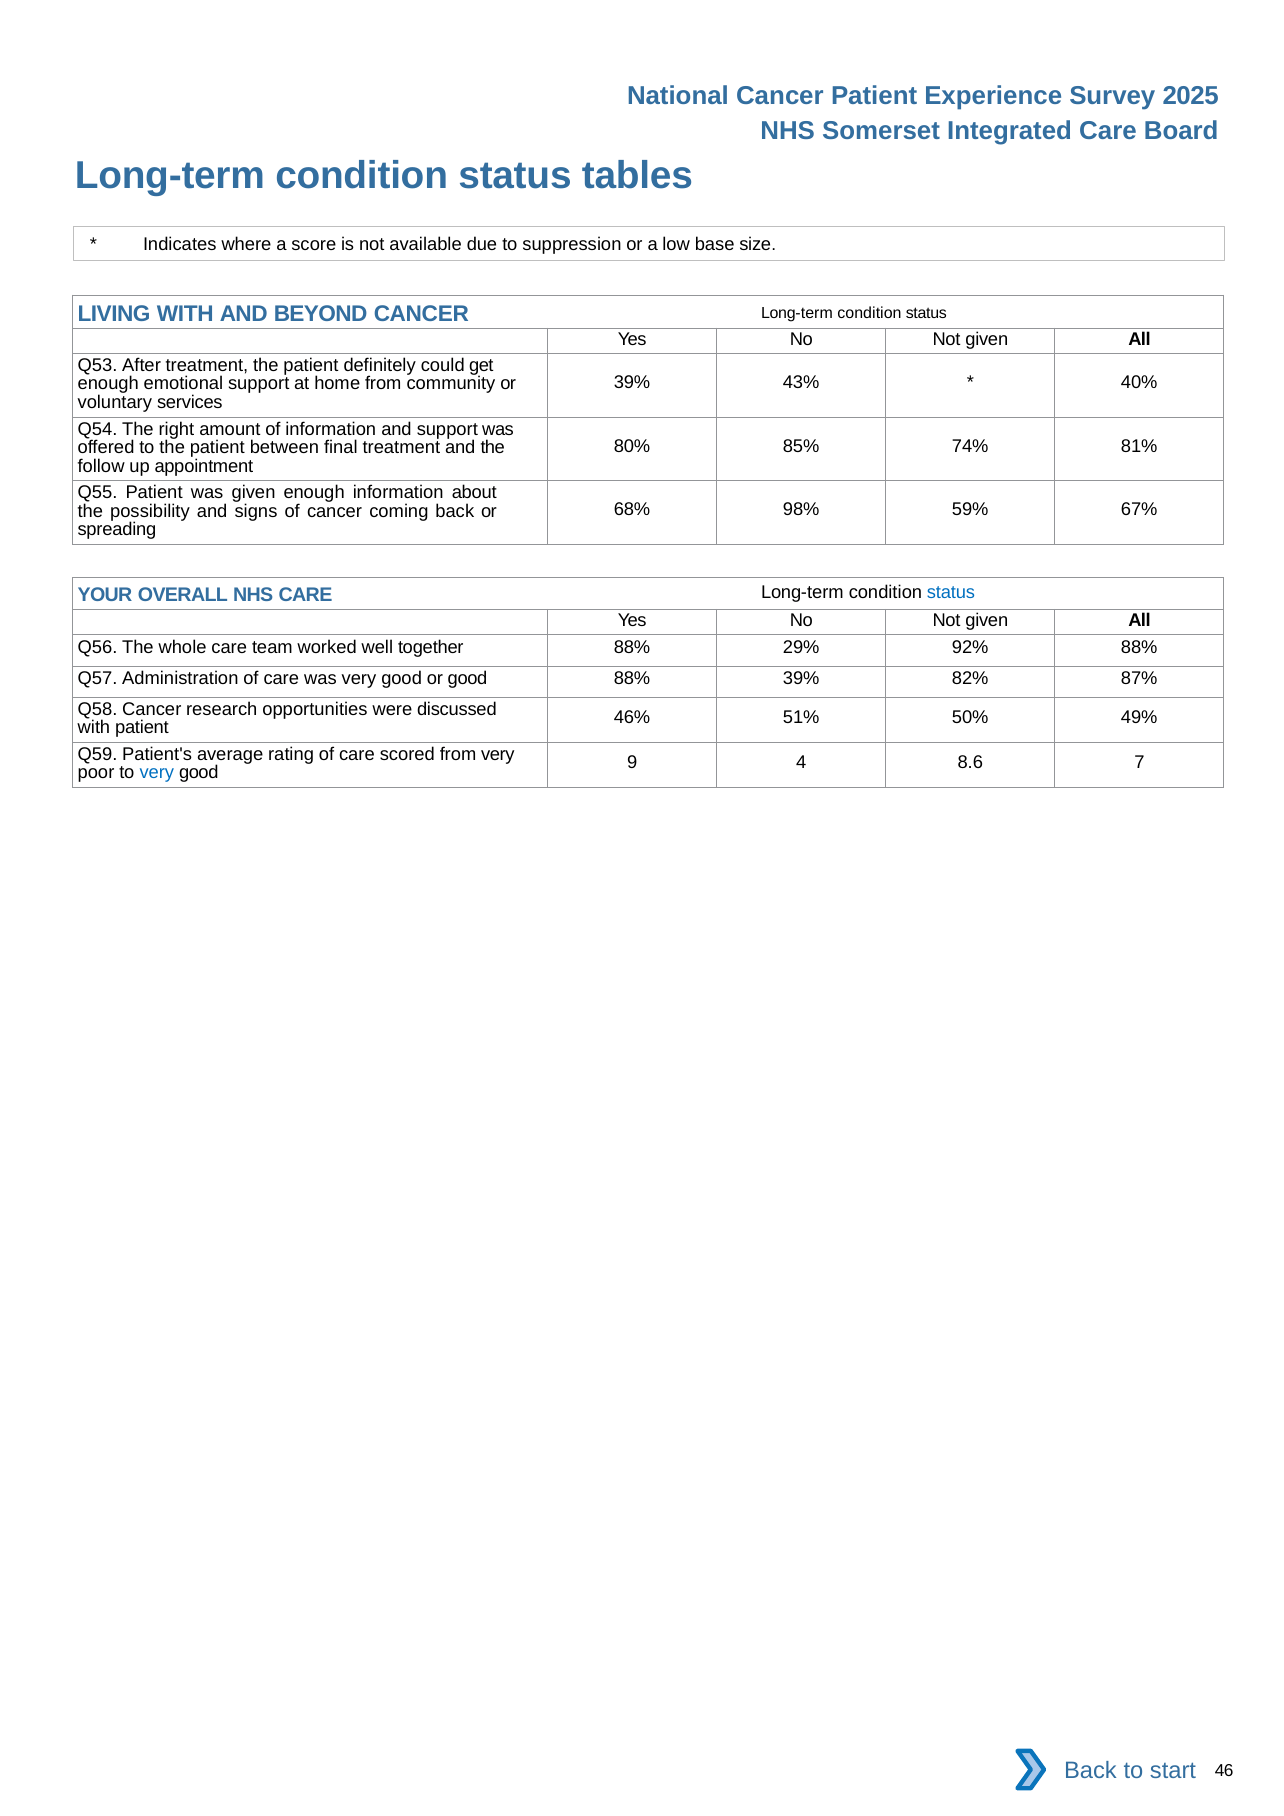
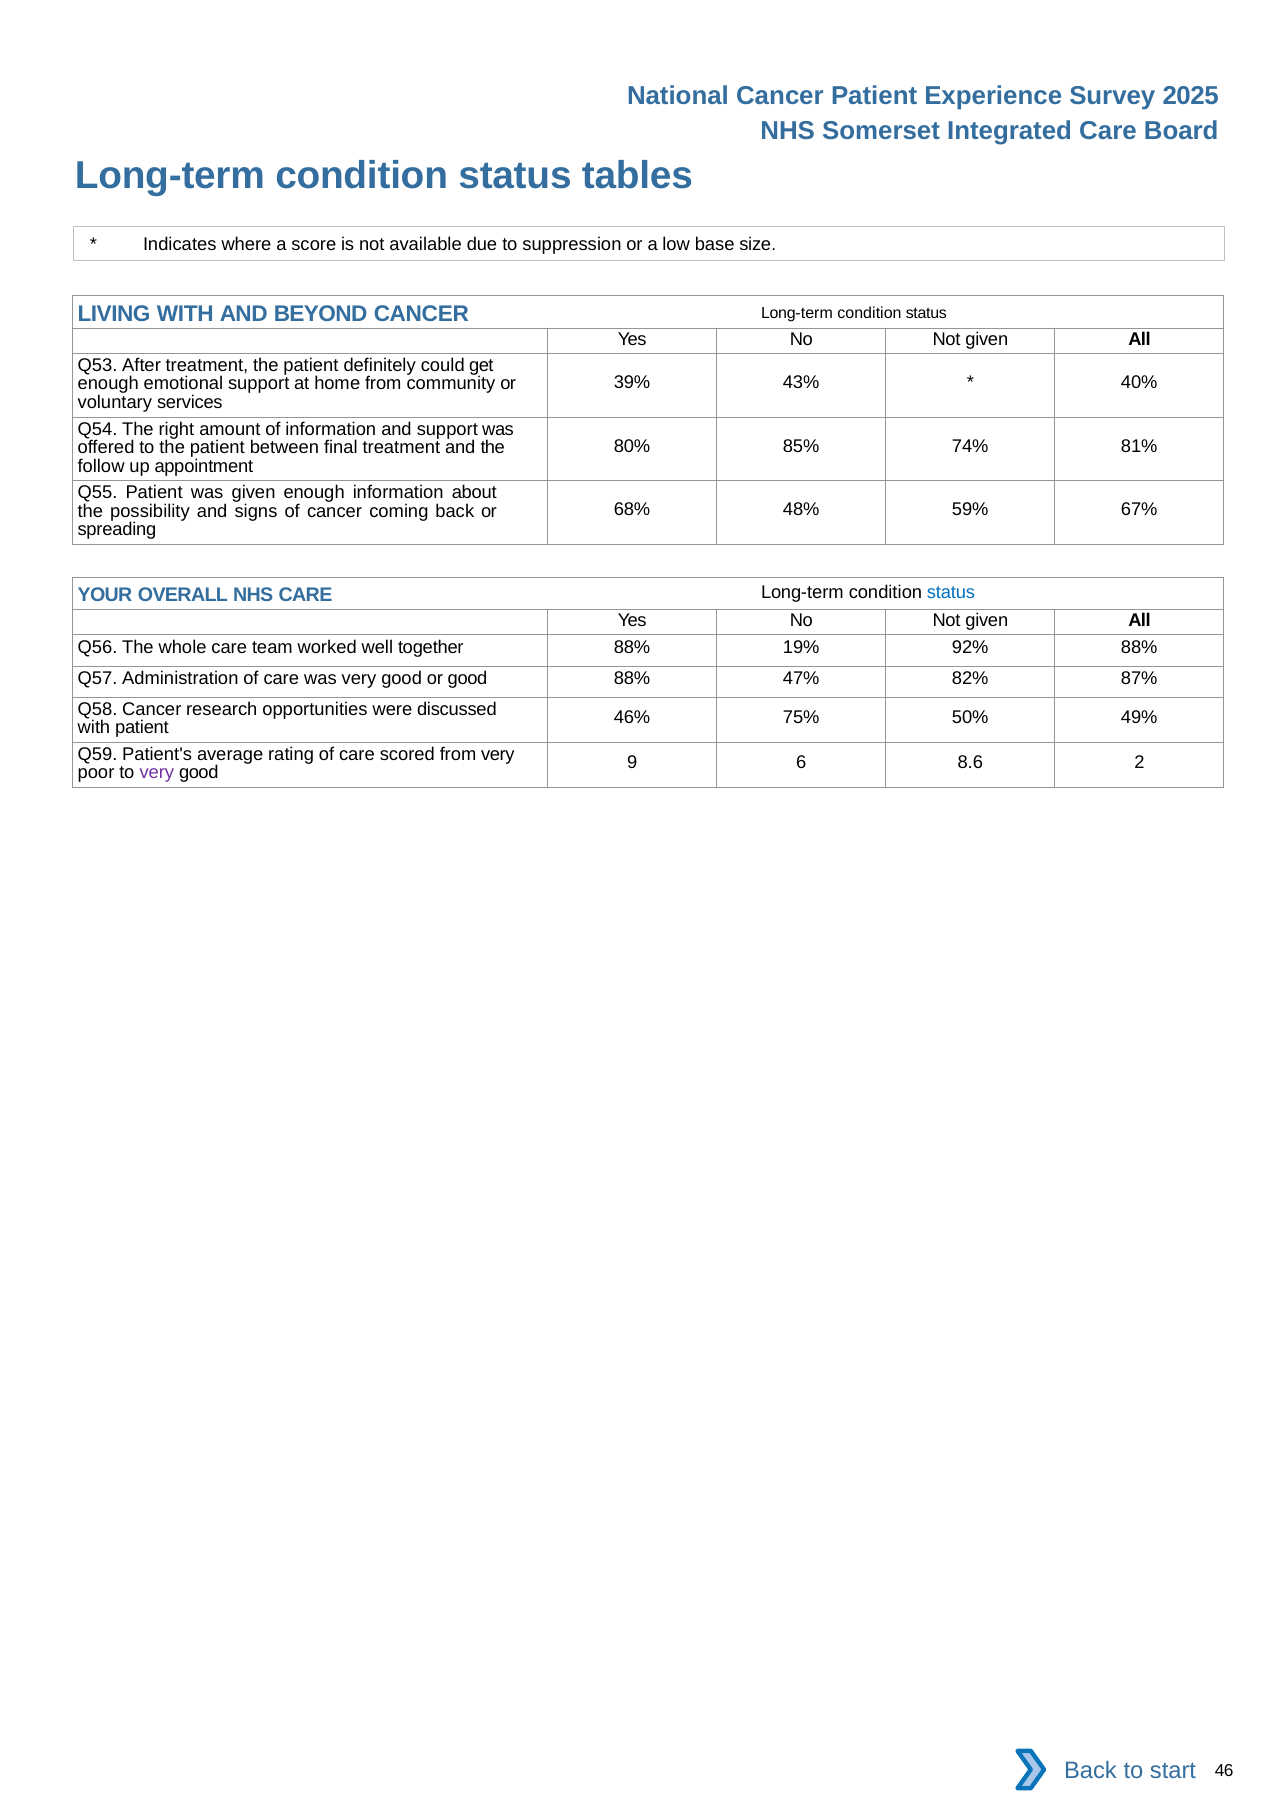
98%: 98% -> 48% (801, 510)
29%: 29% -> 19% (801, 648)
88% 39%: 39% -> 47% (801, 679)
51%: 51% -> 75% (801, 717)
9 4: 4 -> 6 (801, 763)
7: 7 -> 2 (1139, 763)
very colour: blue -> purple (157, 773)
